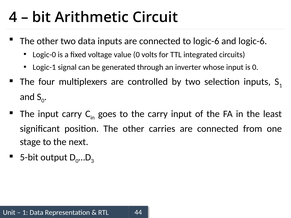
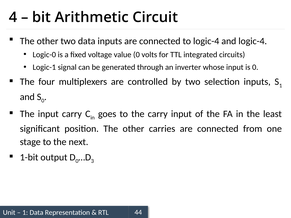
to logic-6: logic-6 -> logic-4 (206, 41)
and logic-6: logic-6 -> logic-4 (253, 41)
5-bit: 5-bit -> 1-bit (29, 158)
